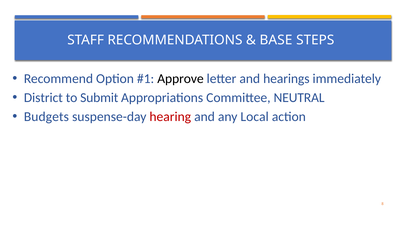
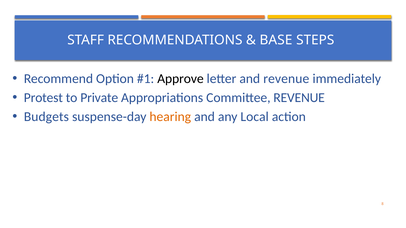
and hearings: hearings -> revenue (286, 79)
District: District -> Protest (43, 98)
Submit: Submit -> Private (99, 98)
Committee NEUTRAL: NEUTRAL -> REVENUE (299, 98)
hearing colour: red -> orange (170, 117)
